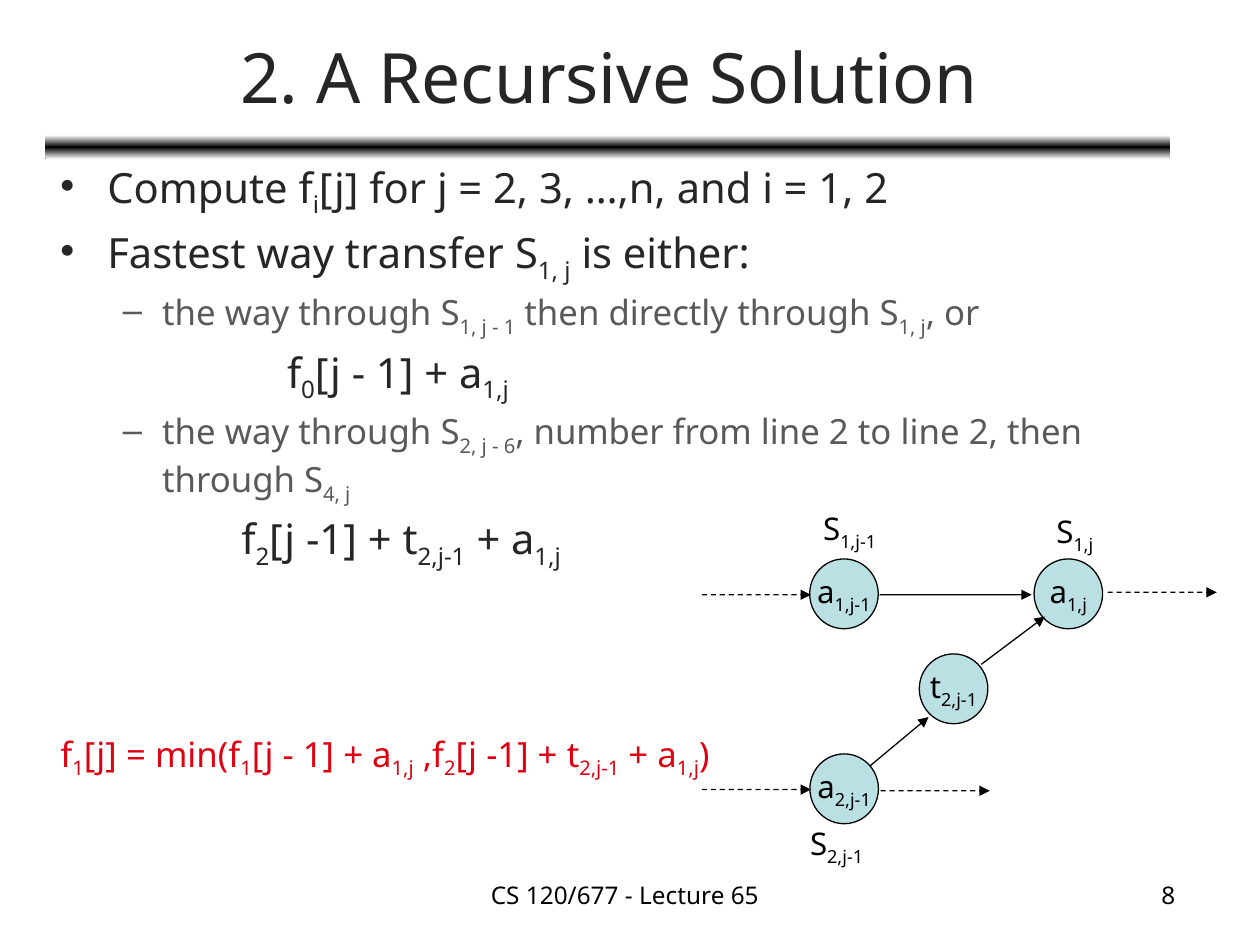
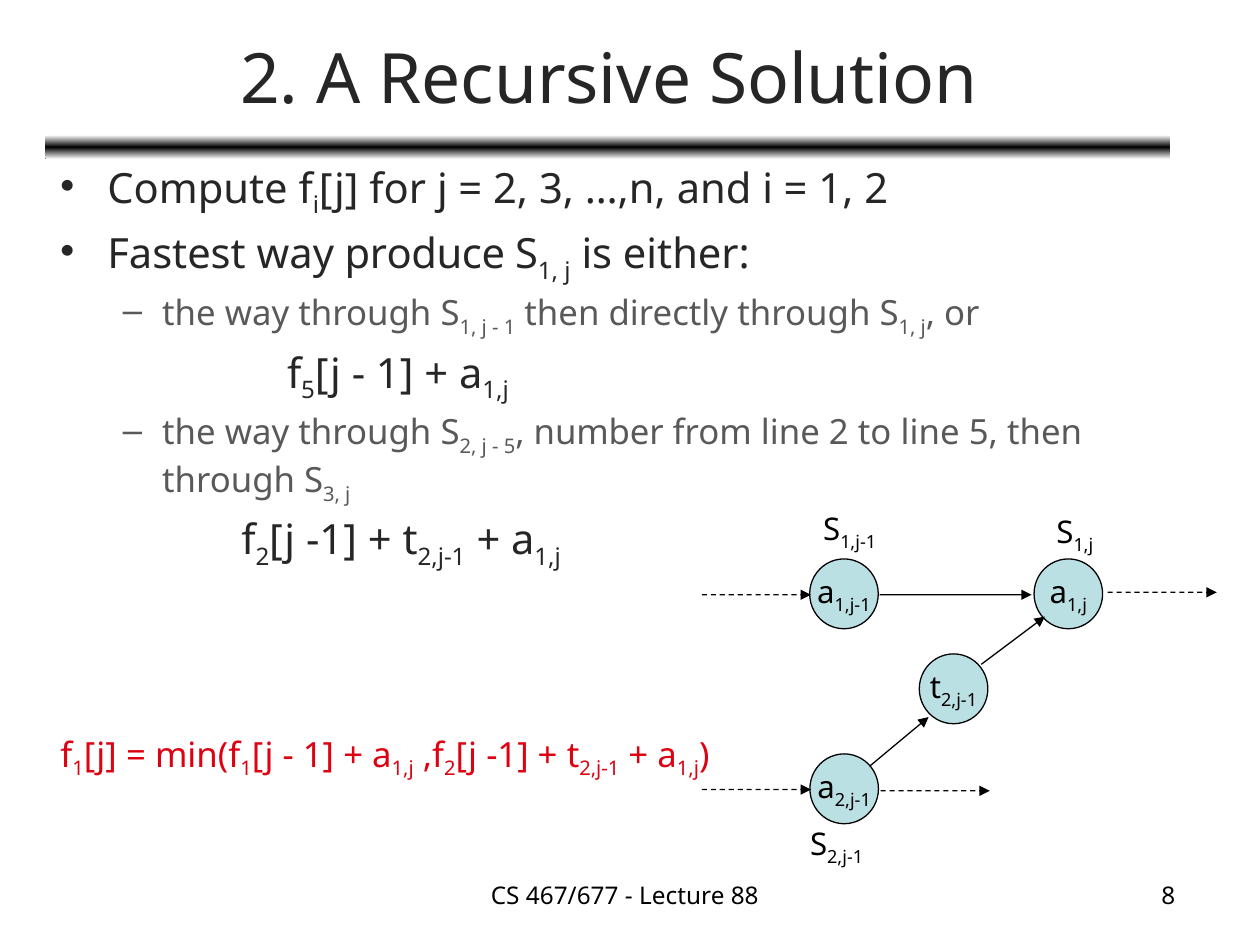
transfer: transfer -> produce (425, 255)
0: 0 -> 5 (308, 391)
6: 6 -> 5 (510, 447)
to line 2: 2 -> 5 (983, 434)
4: 4 -> 3 (332, 495)
120/677: 120/677 -> 467/677 (572, 897)
65: 65 -> 88 (745, 897)
